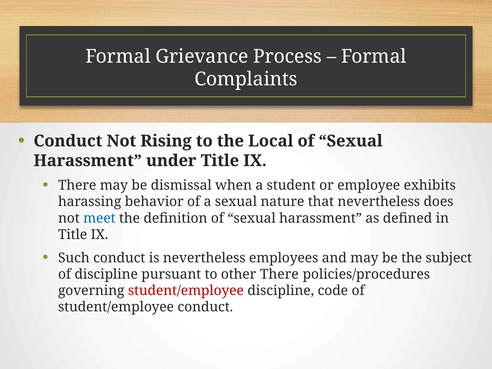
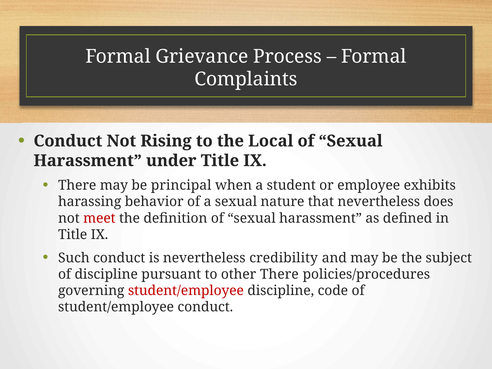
dismissal: dismissal -> principal (181, 185)
meet colour: blue -> red (99, 218)
employees: employees -> credibility (284, 258)
